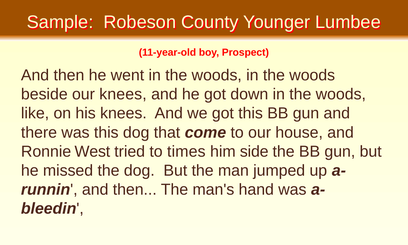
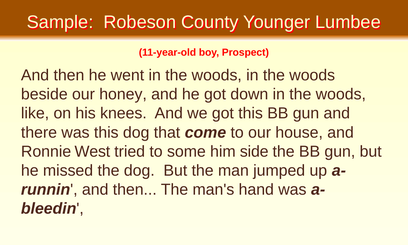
our knees: knees -> honey (123, 94)
times: times -> some (186, 151)
